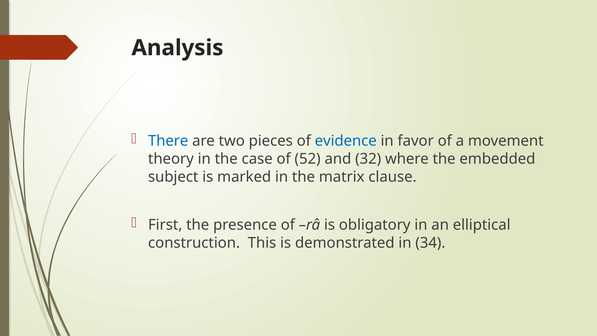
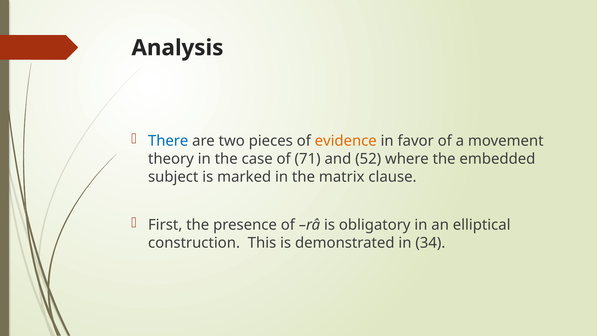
evidence colour: blue -> orange (346, 141)
52: 52 -> 71 (308, 159)
32: 32 -> 52 (368, 159)
